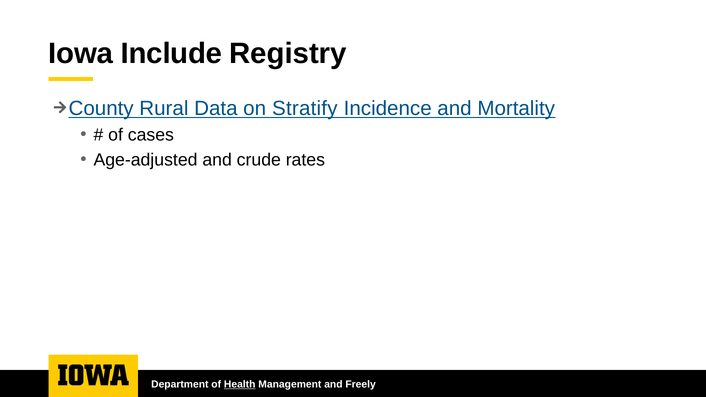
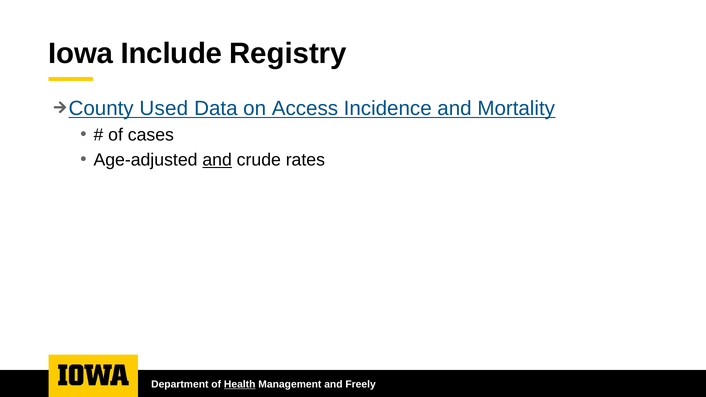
Rural: Rural -> Used (164, 109)
Stratify: Stratify -> Access (305, 109)
and underline: none -> present (217, 160)
